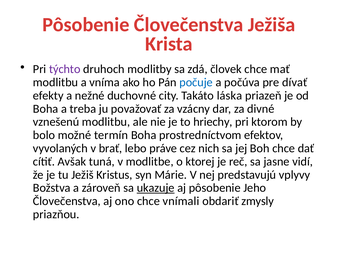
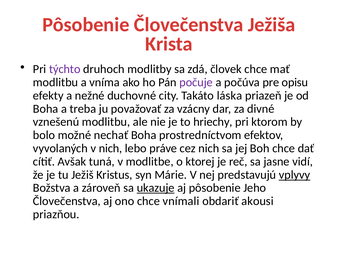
počuje colour: blue -> purple (196, 82)
dívať: dívať -> opisu (295, 82)
termín: termín -> nechať (111, 135)
v brať: brať -> nich (111, 148)
vplyvy underline: none -> present (295, 174)
zmysly: zmysly -> akousi (258, 201)
